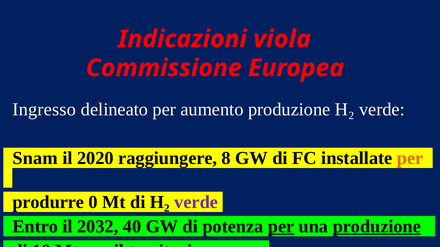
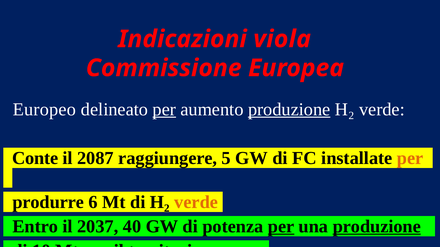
Ingresso: Ingresso -> Europeo (44, 110)
per underline: none -> present (164, 110)
produzione underline: none -> present (289, 110)
Snam: Snam -> Conte (35, 158)
2020: 2020 -> 2087 (95, 158)
8: 8 -> 5 (226, 158)
0: 0 -> 6 (93, 202)
verde colour: purple -> orange (196, 202)
2032: 2032 -> 2037 (98, 227)
